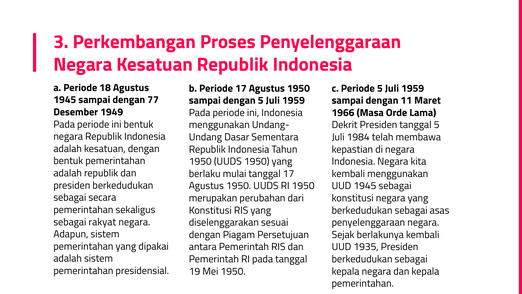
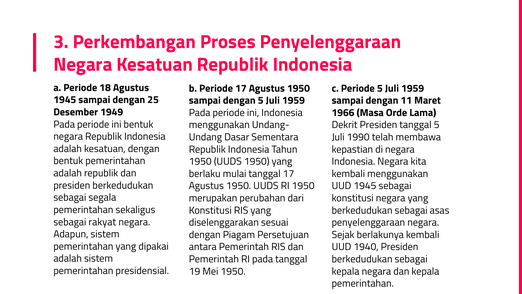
77: 77 -> 25 (153, 100)
1984: 1984 -> 1990 (358, 137)
secara: secara -> segala (102, 197)
1935: 1935 -> 1940 (366, 247)
